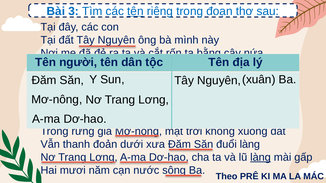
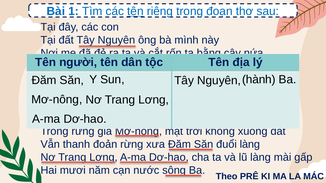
3: 3 -> 1 (74, 11)
xuân: xuân -> hành (259, 80)
đoản dưới: dưới -> rừng (132, 145)
làng underline: present -> none (260, 158)
